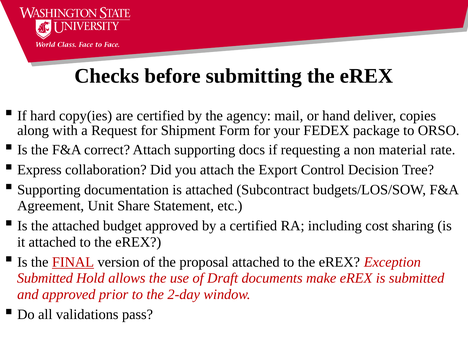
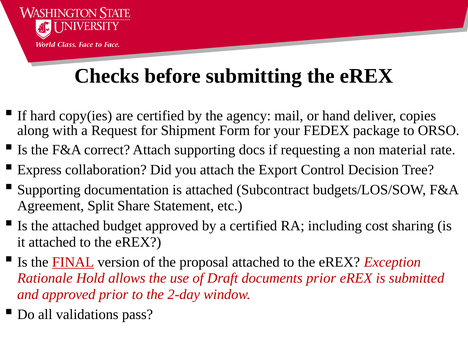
Unit: Unit -> Split (101, 206)
Submitted: Submitted -> Rationale (45, 278)
documents make: make -> prior (321, 278)
